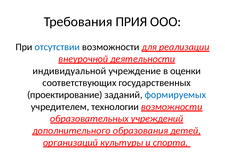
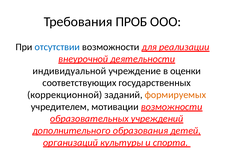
ПРИЯ: ПРИЯ -> ПРОБ (131, 22)
проектирование: проектирование -> коррекционной (65, 95)
формируемых colour: blue -> orange (175, 95)
технологии: технологии -> мотивации (115, 107)
